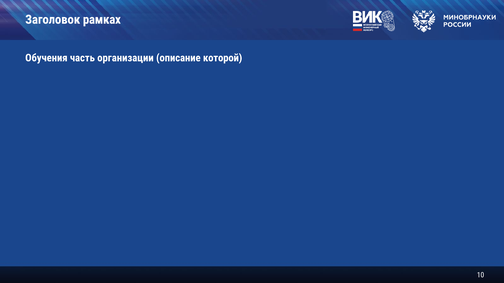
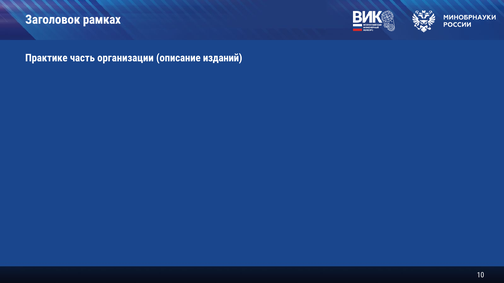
Обучения: Обучения -> Практике (46, 58)
которой: которой -> изданий (223, 58)
